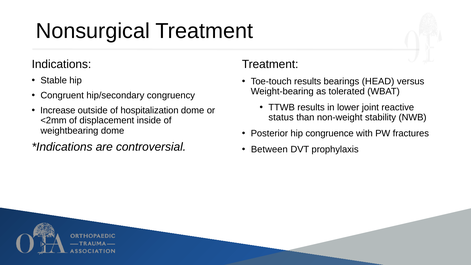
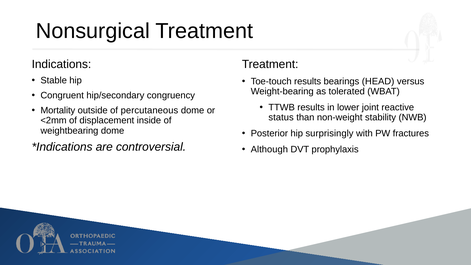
Increase: Increase -> Mortality (58, 110)
hospitalization: hospitalization -> percutaneous (149, 110)
congruence: congruence -> surprisingly (329, 133)
Between: Between -> Although (269, 149)
